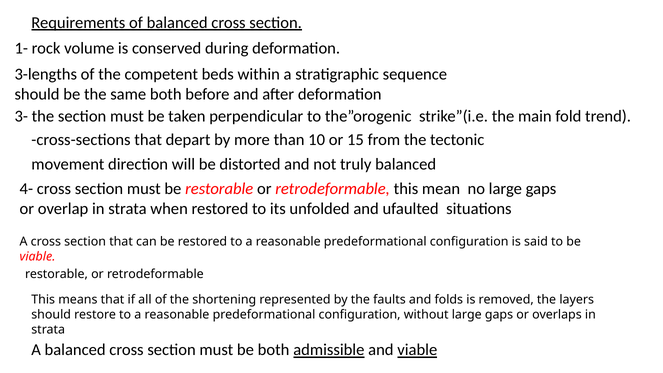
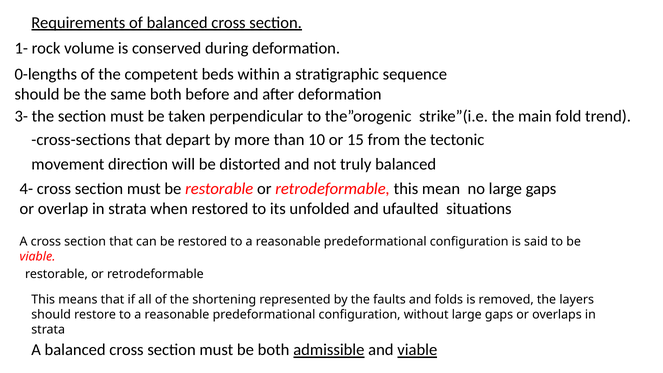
3-lengths: 3-lengths -> 0-lengths (46, 74)
